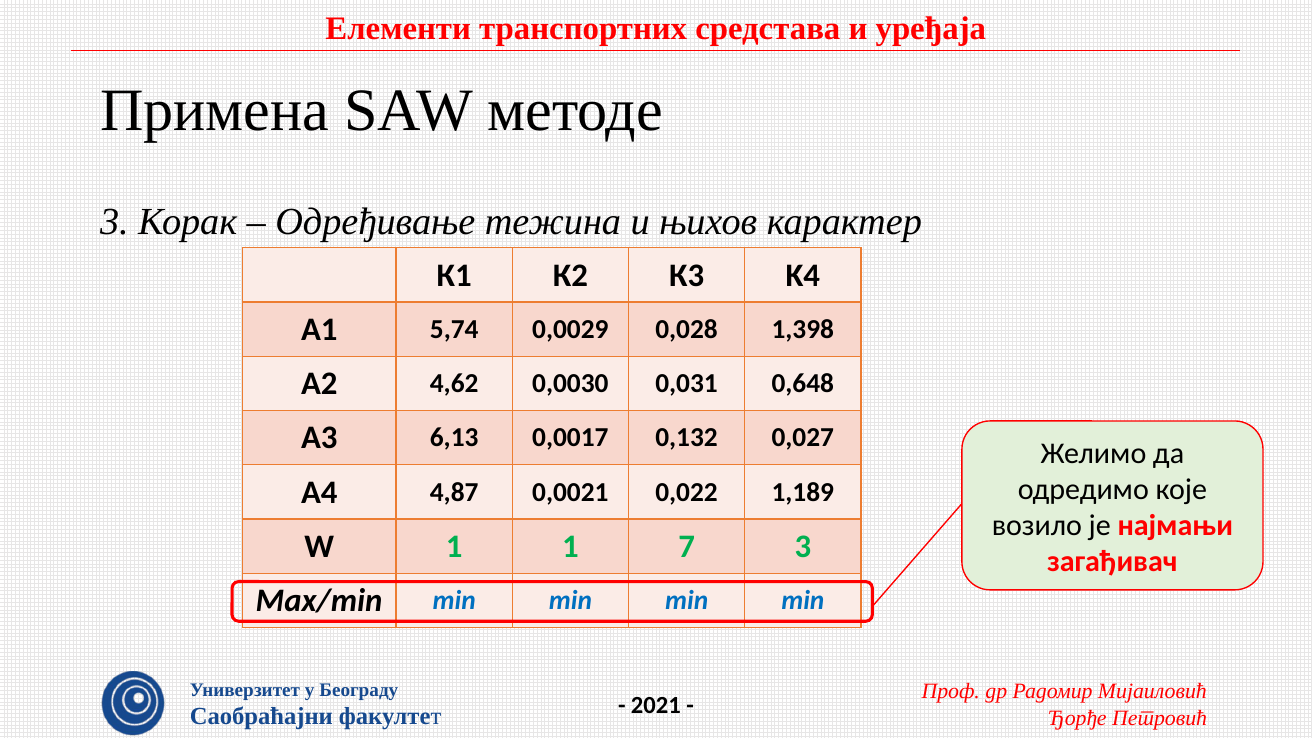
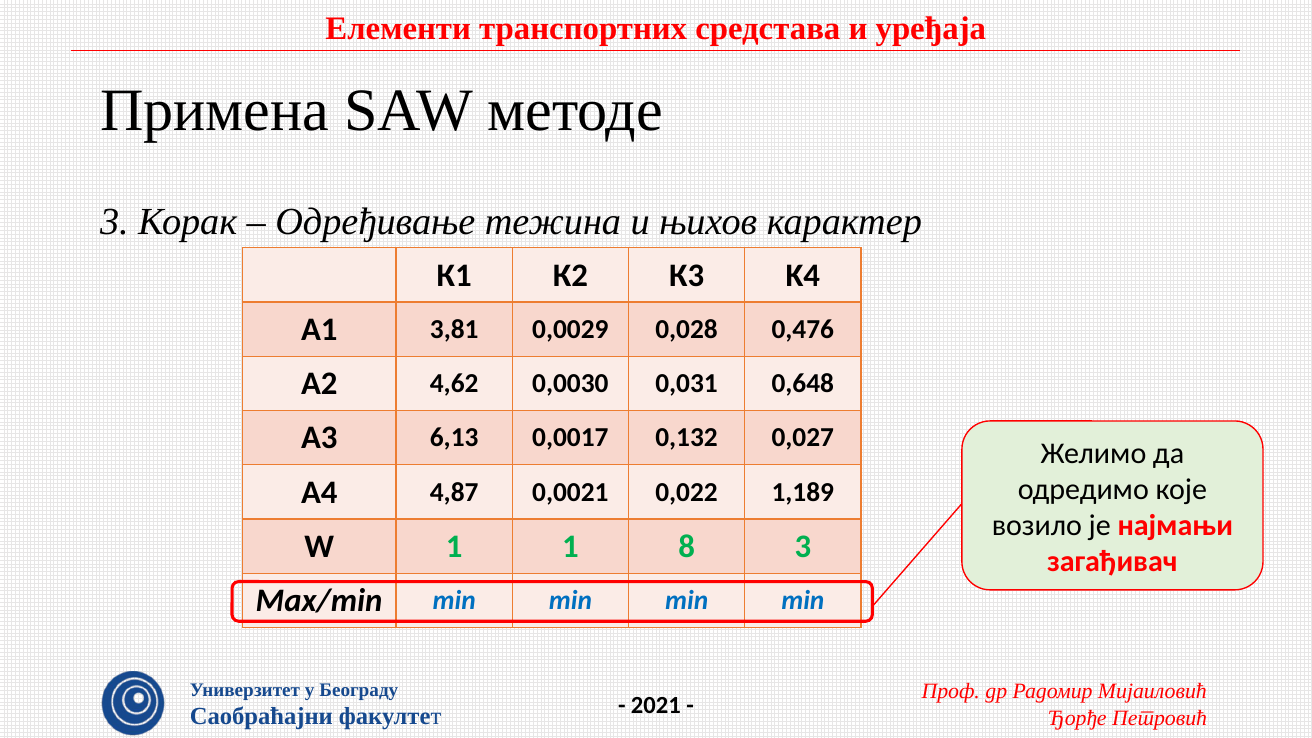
5,74: 5,74 -> 3,81 (454, 329)
1,398: 1,398 -> 0,476 (803, 329)
7: 7 -> 8 (687, 546)
